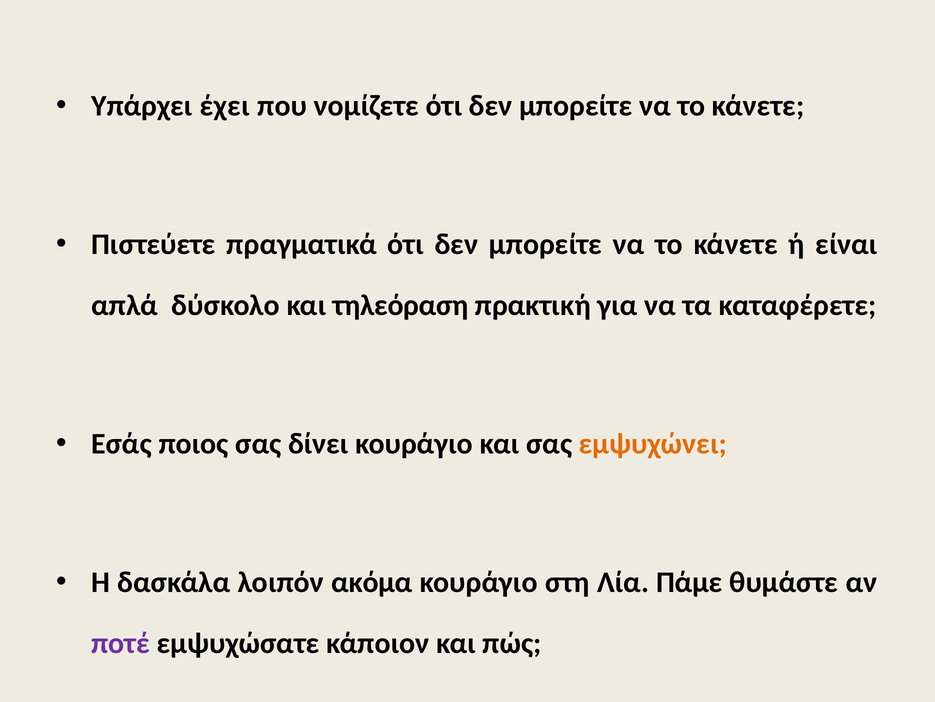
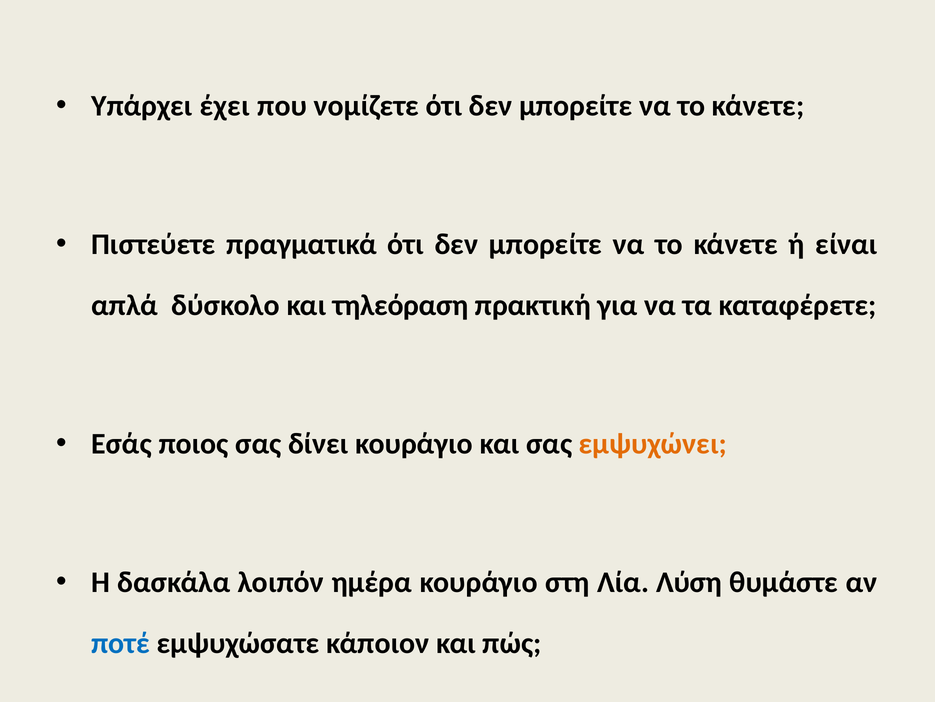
ακόμα: ακόμα -> ημέρα (372, 582)
Πάμε: Πάμε -> Λύση (689, 582)
ποτέ colour: purple -> blue (121, 643)
